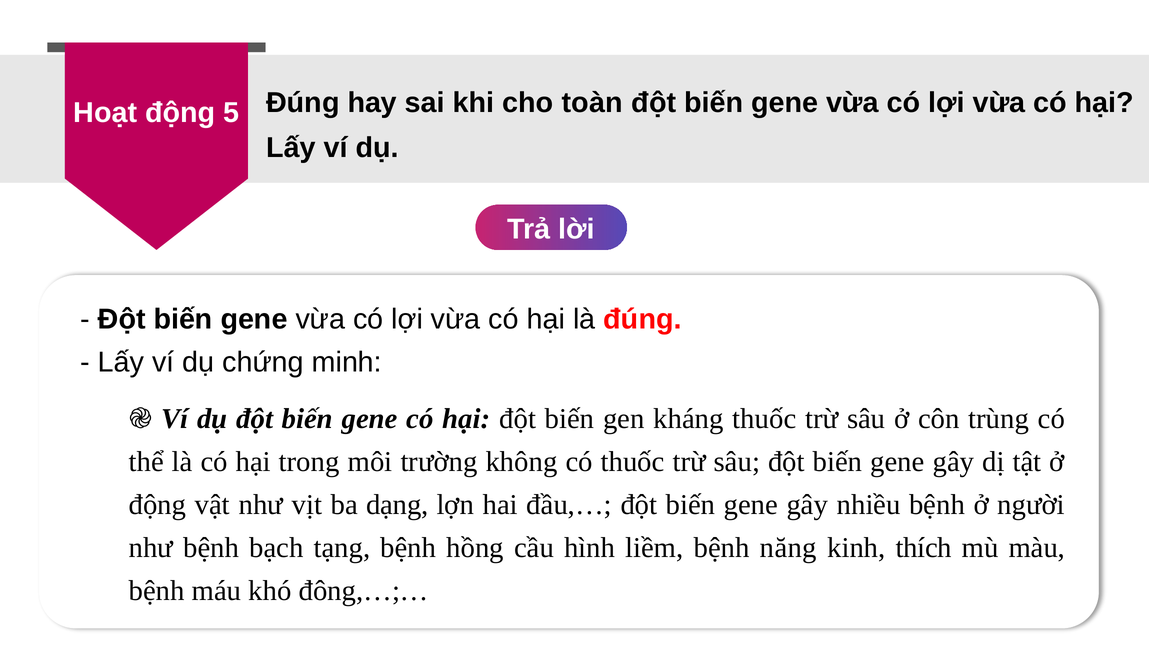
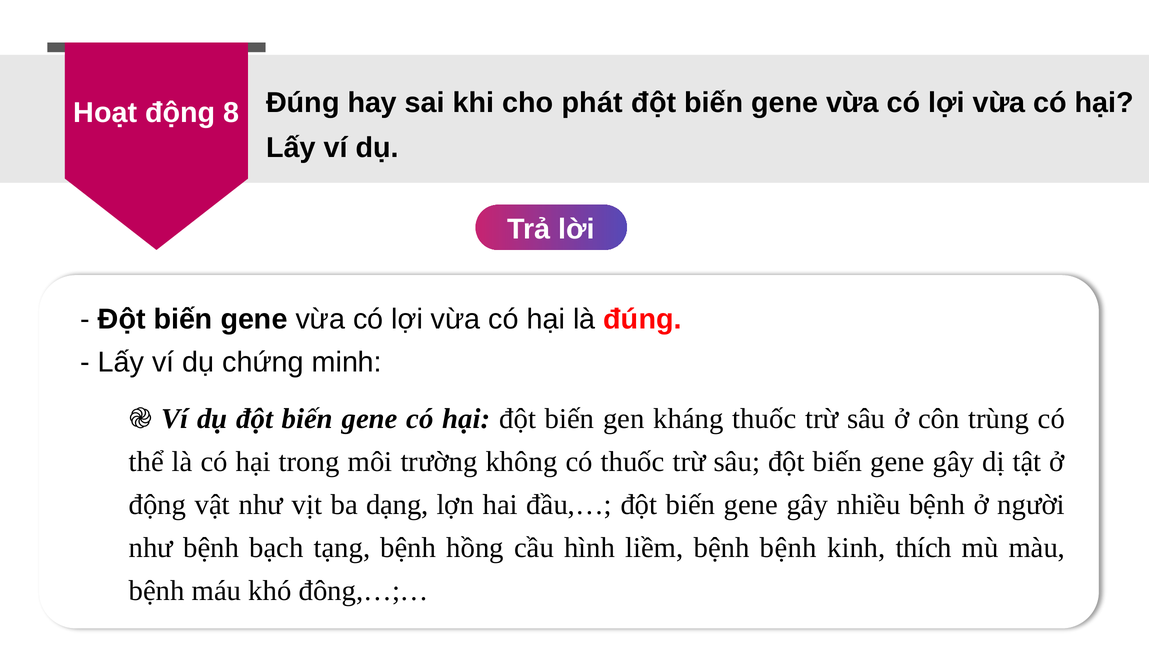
5: 5 -> 8 (231, 113)
toàn: toàn -> phát (592, 103)
bệnh năng: năng -> bệnh (788, 548)
